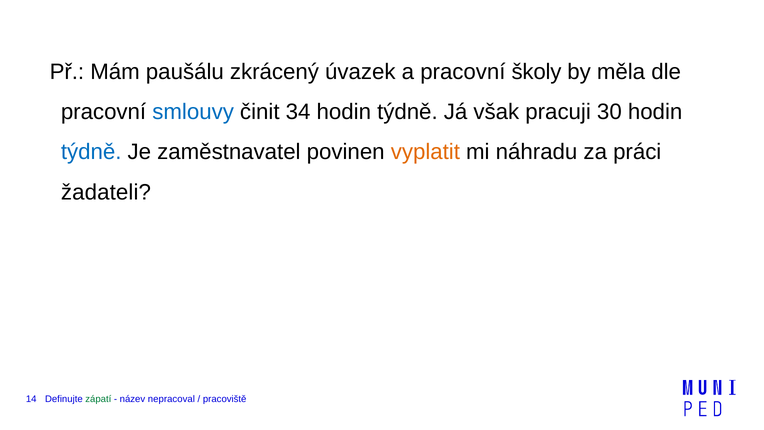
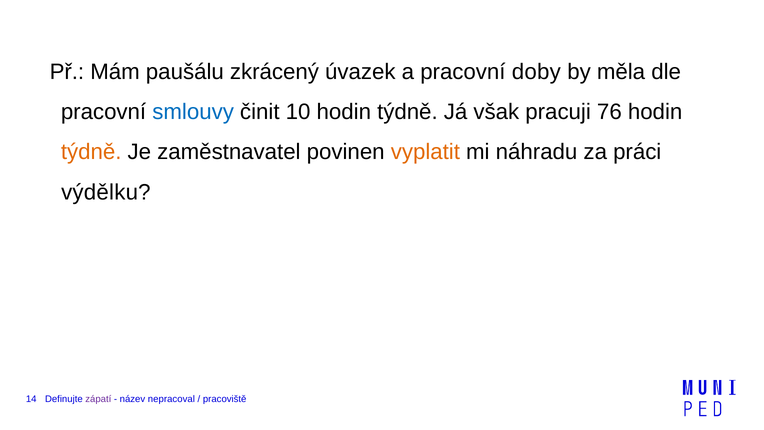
školy: školy -> doby (536, 72)
34: 34 -> 10 (298, 112)
30: 30 -> 76 (609, 112)
týdně colour: blue -> orange (91, 152)
žadateli: žadateli -> výdělku (106, 192)
zápatí colour: green -> purple (98, 399)
